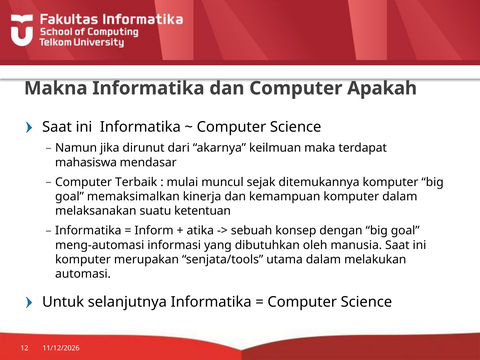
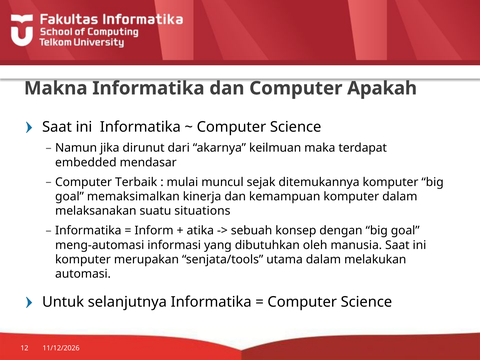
mahasiswa: mahasiswa -> embedded (86, 162)
ketentuan: ketentuan -> situations (202, 211)
